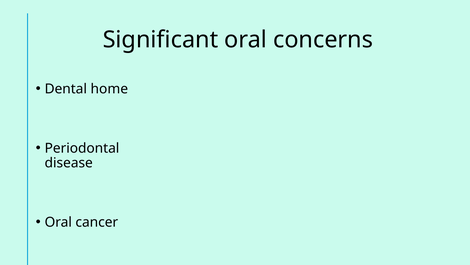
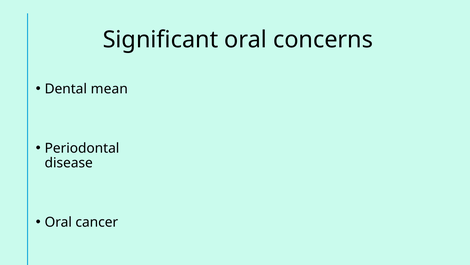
home: home -> mean (109, 89)
